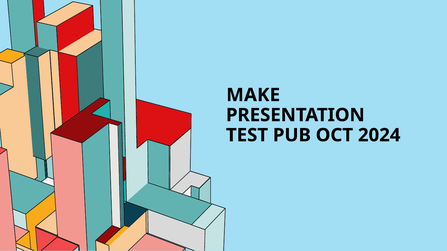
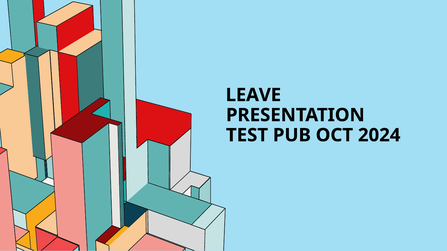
MAKE: MAKE -> LEAVE (253, 95)
